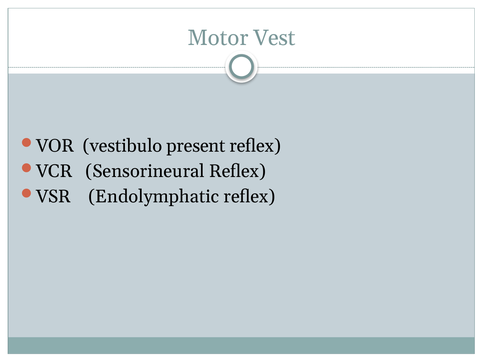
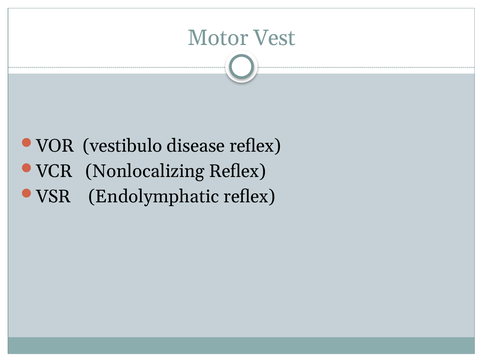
present: present -> disease (196, 146)
Sensorineural: Sensorineural -> Nonlocalizing (145, 171)
